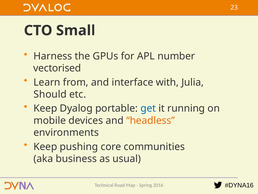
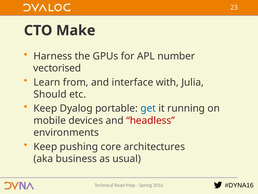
Small: Small -> Make (76, 30)
headless colour: orange -> red (151, 120)
communities: communities -> architectures (154, 146)
